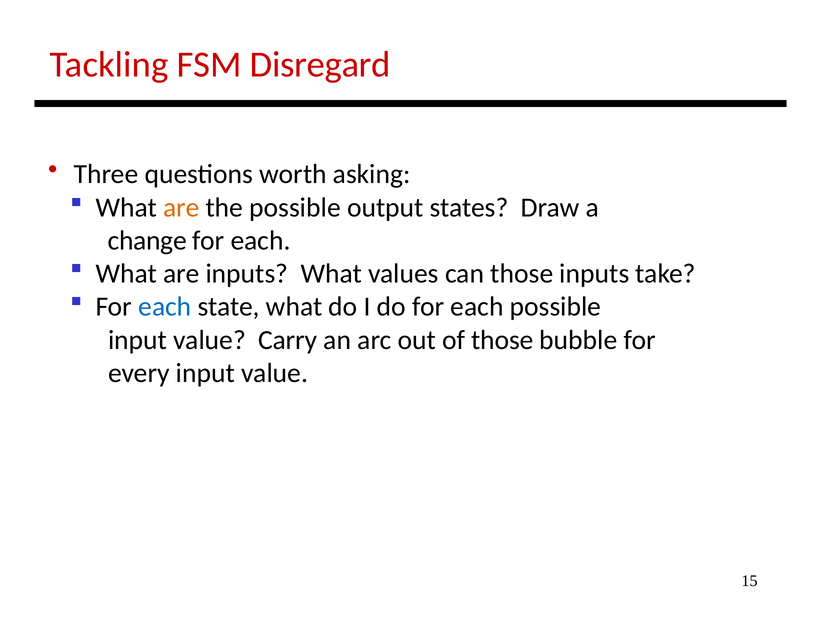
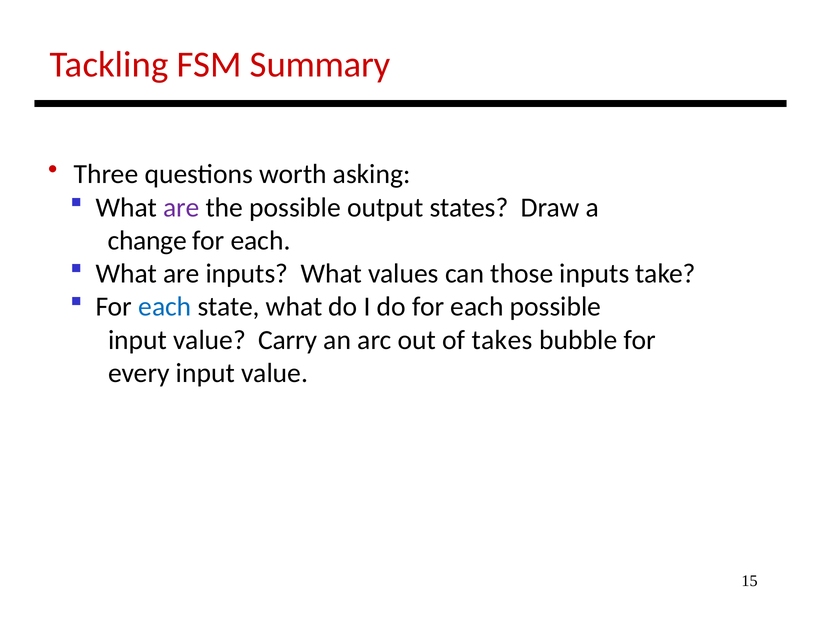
Disregard: Disregard -> Summary (320, 65)
are colour: orange -> purple (181, 207)
of those: those -> takes (502, 340)
